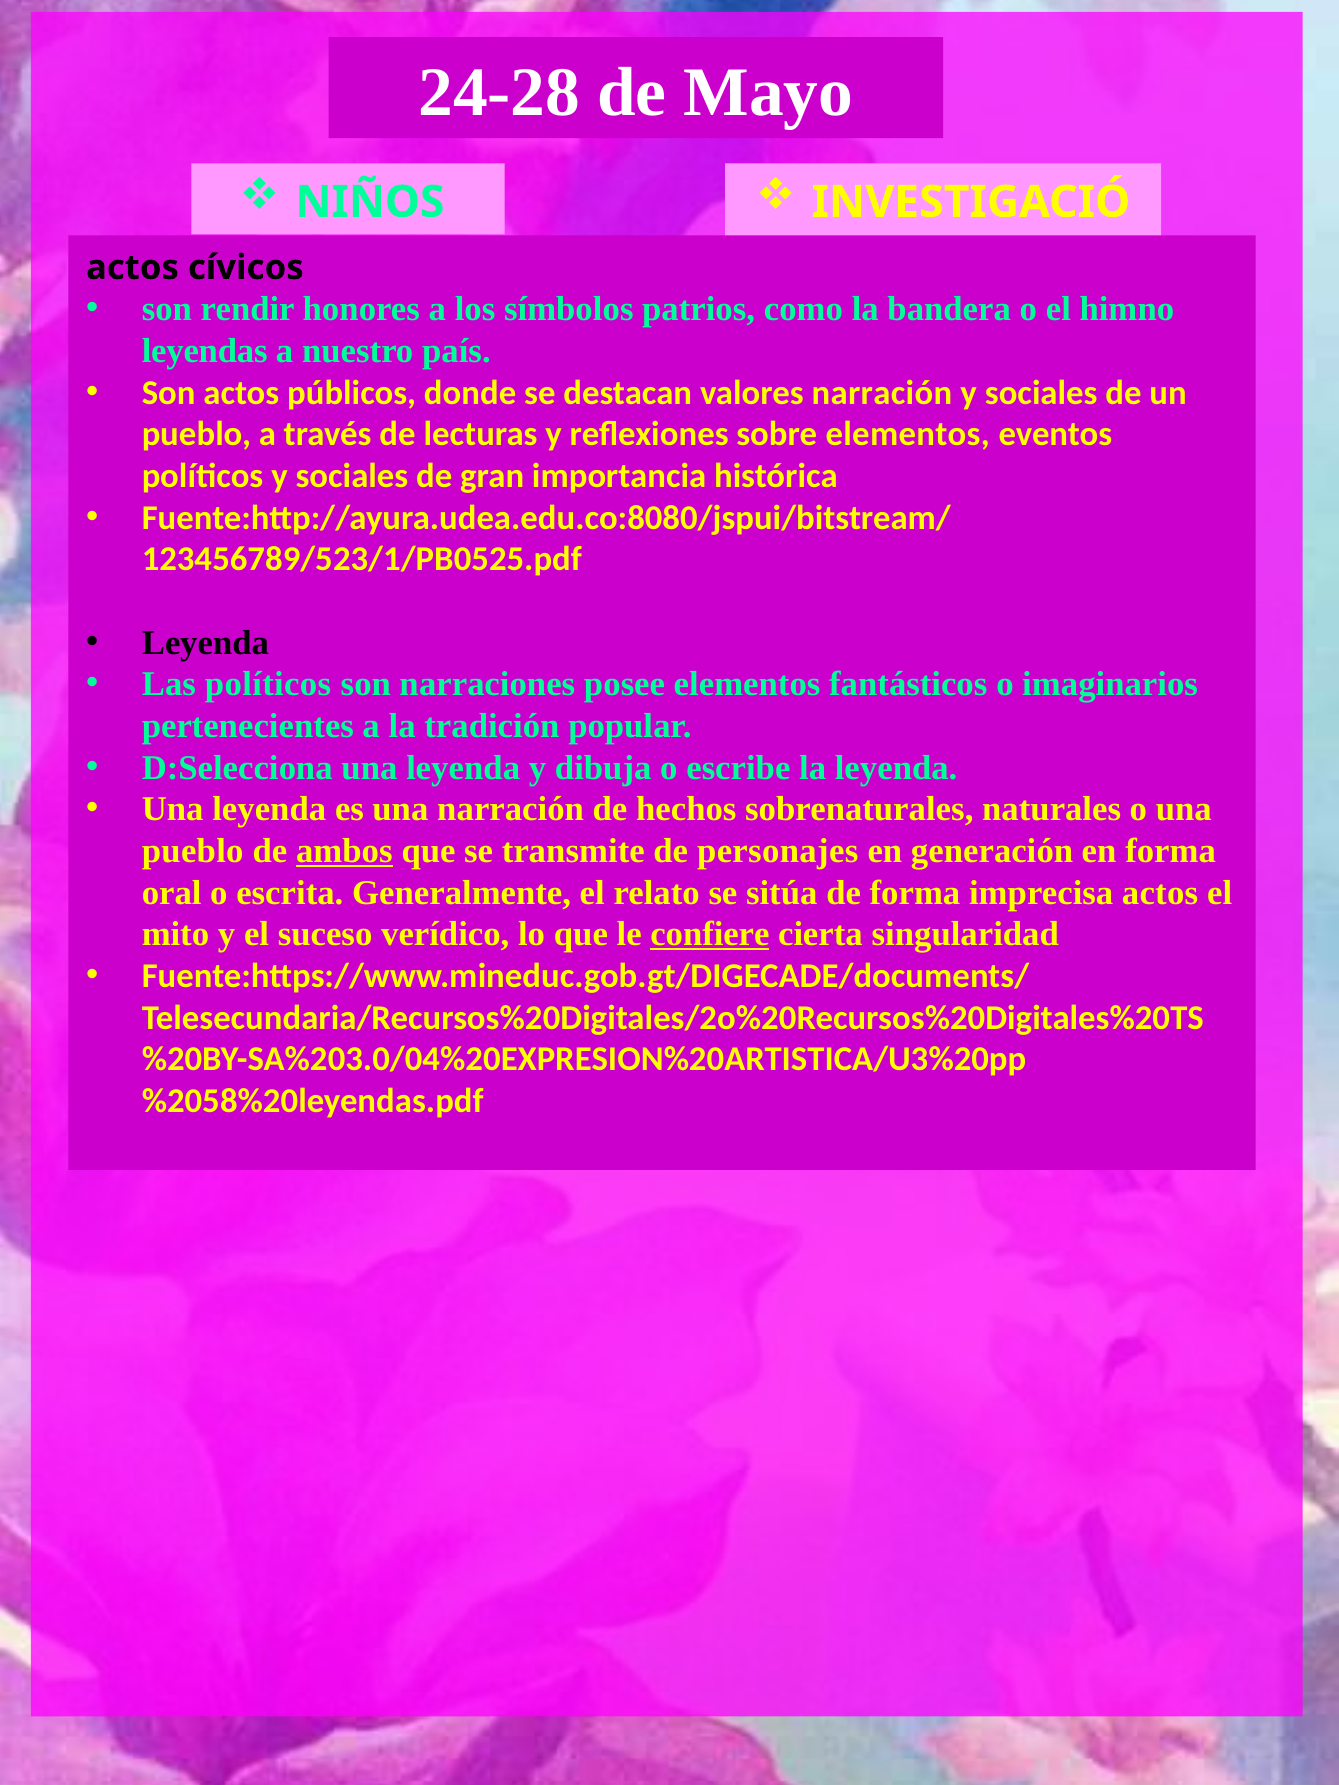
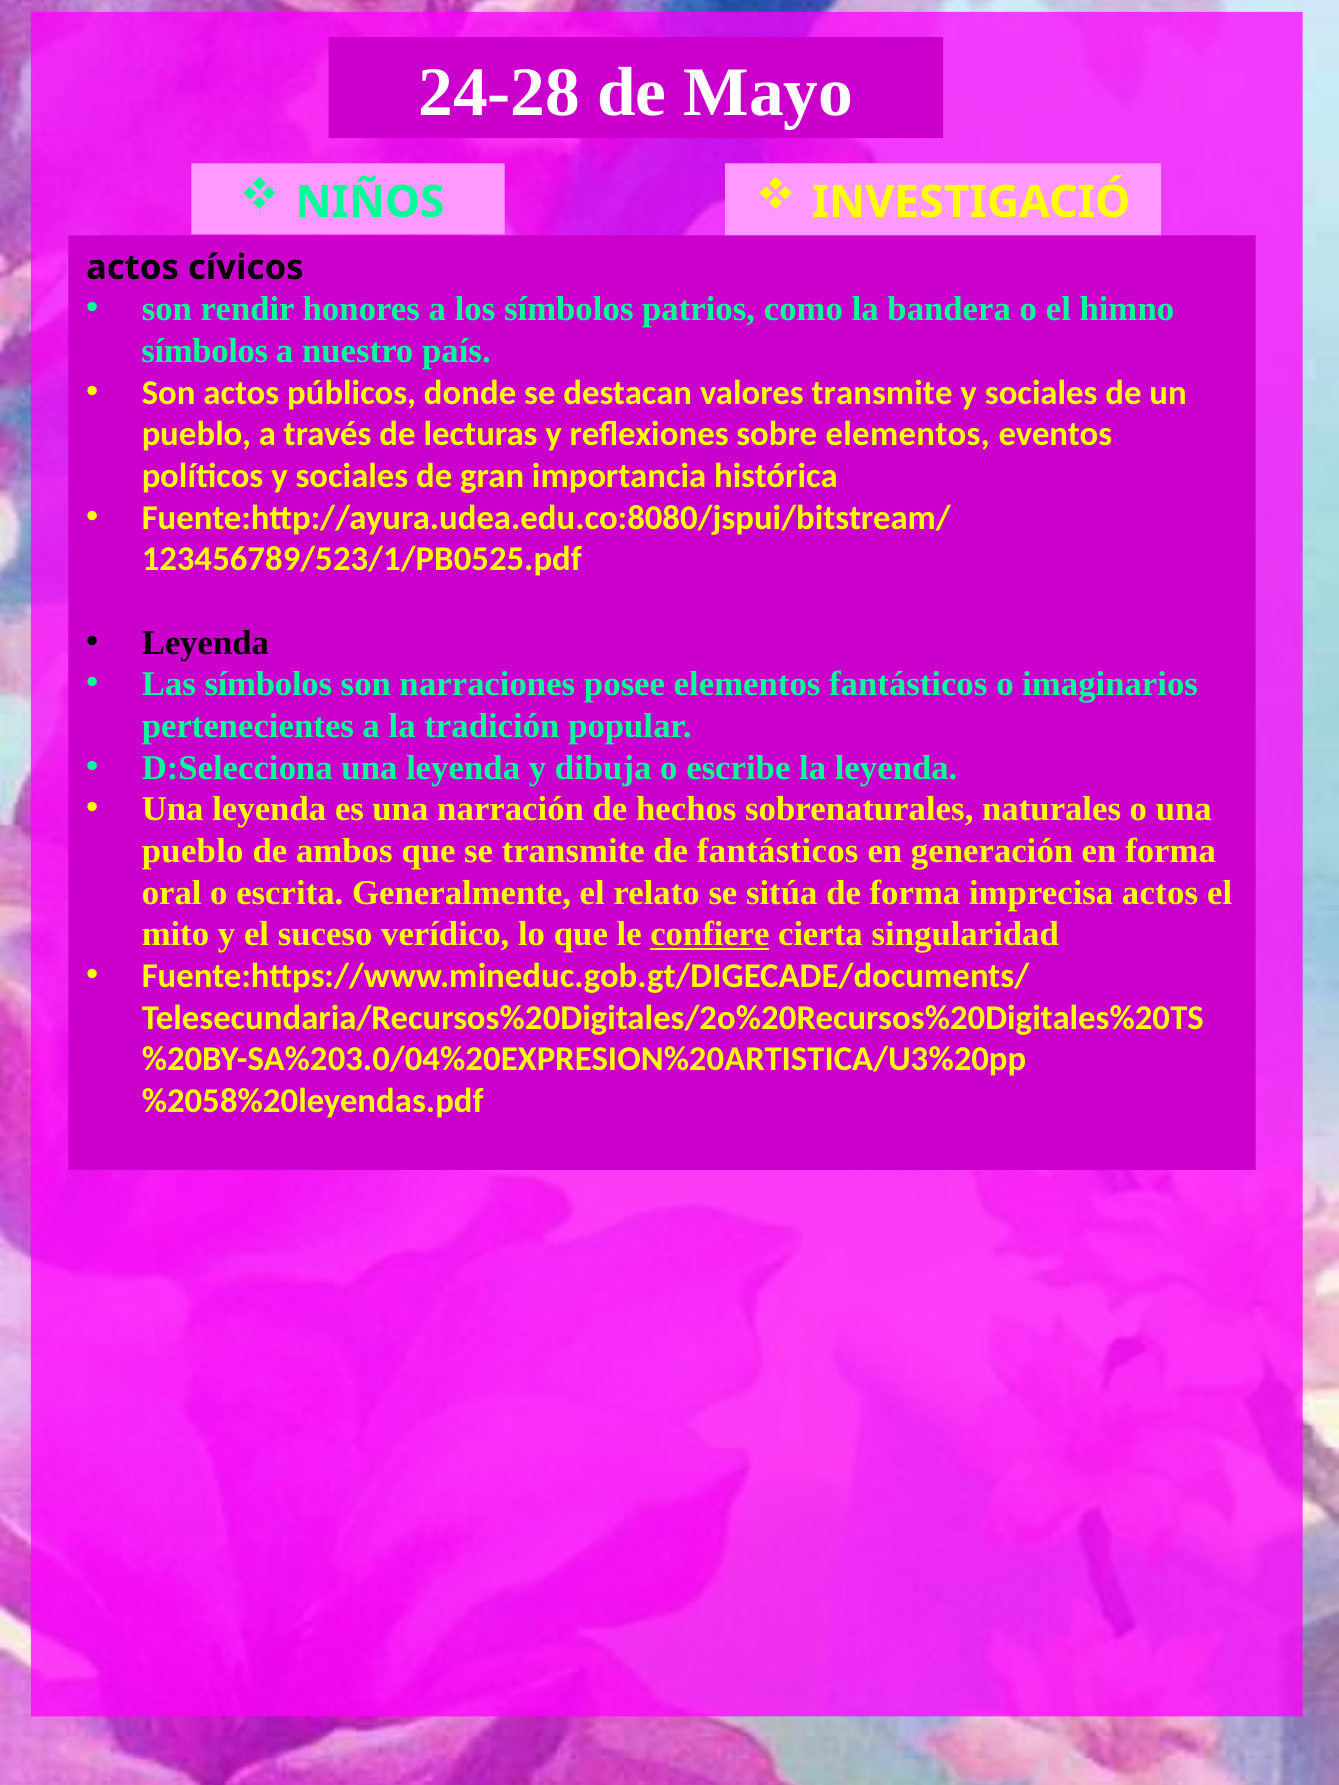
leyendas: leyendas -> símbolos (205, 351)
valores narración: narración -> transmite (882, 393)
Las políticos: políticos -> símbolos (268, 684)
ambos underline: present -> none (344, 851)
de personajes: personajes -> fantásticos (778, 851)
